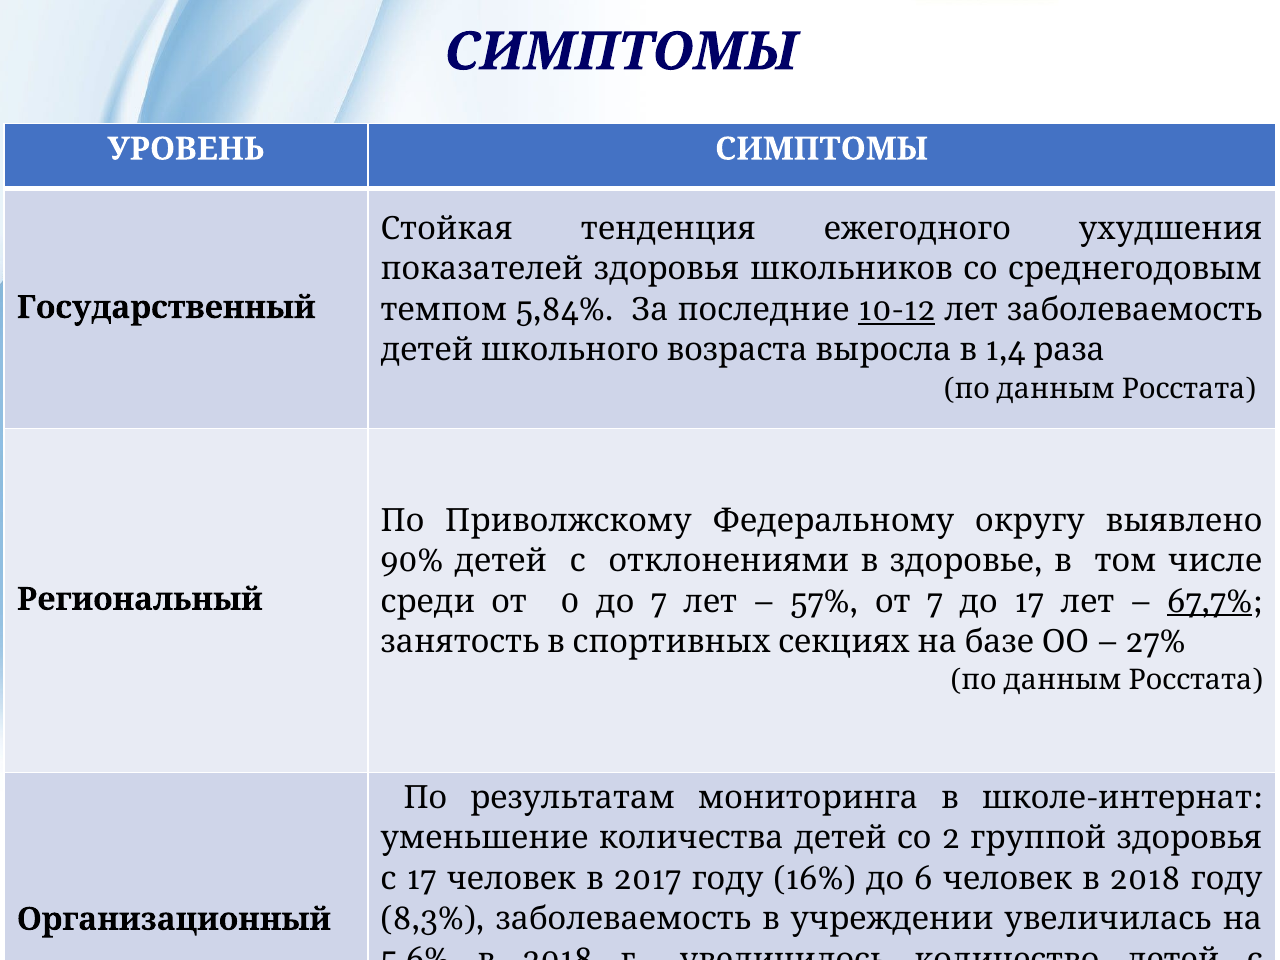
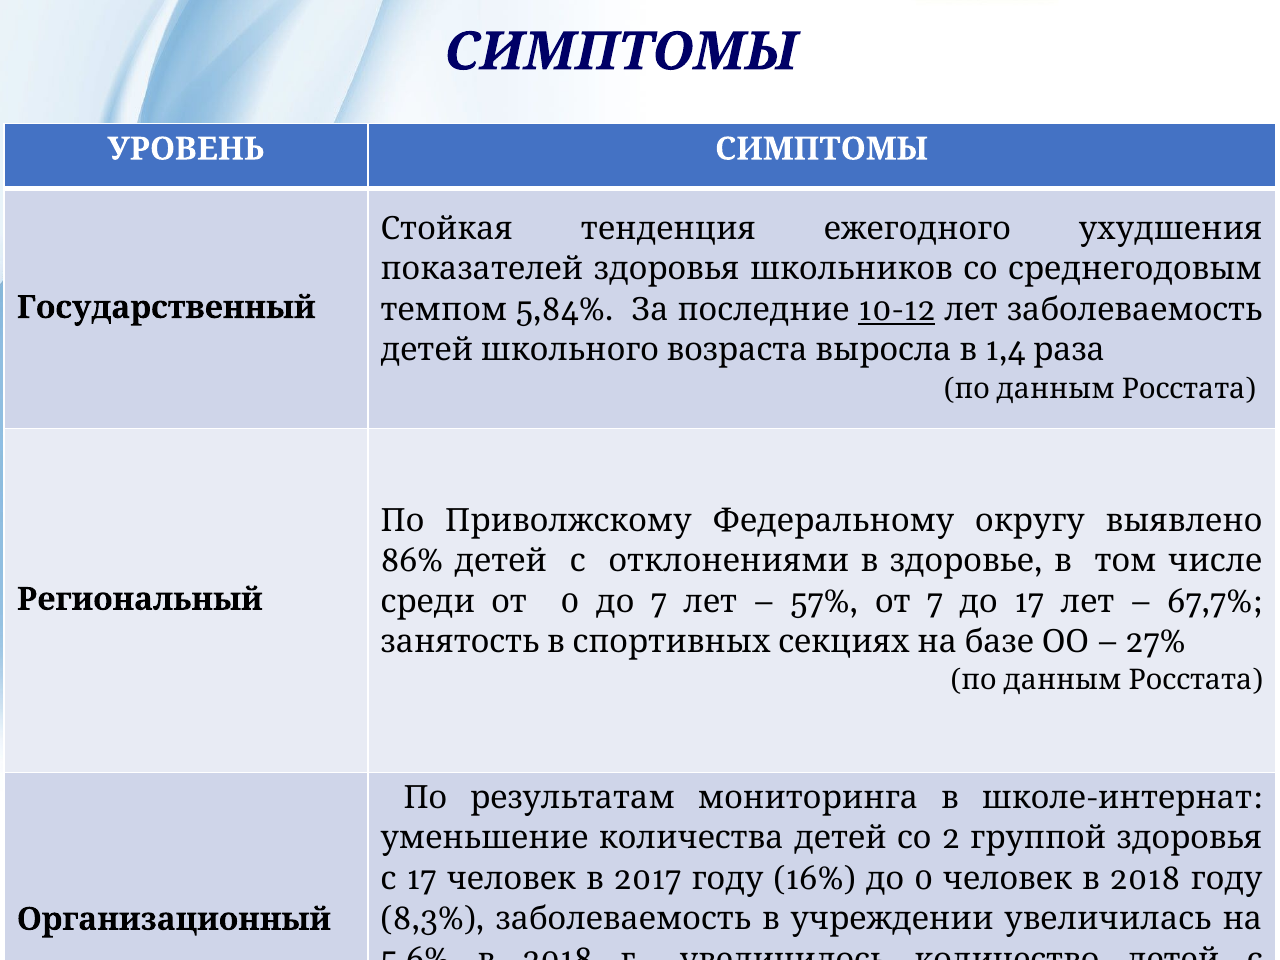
90%: 90% -> 86% (412, 561)
67,7% underline: present -> none (1210, 602)
16% 6: 6 -> 0 (924, 879)
